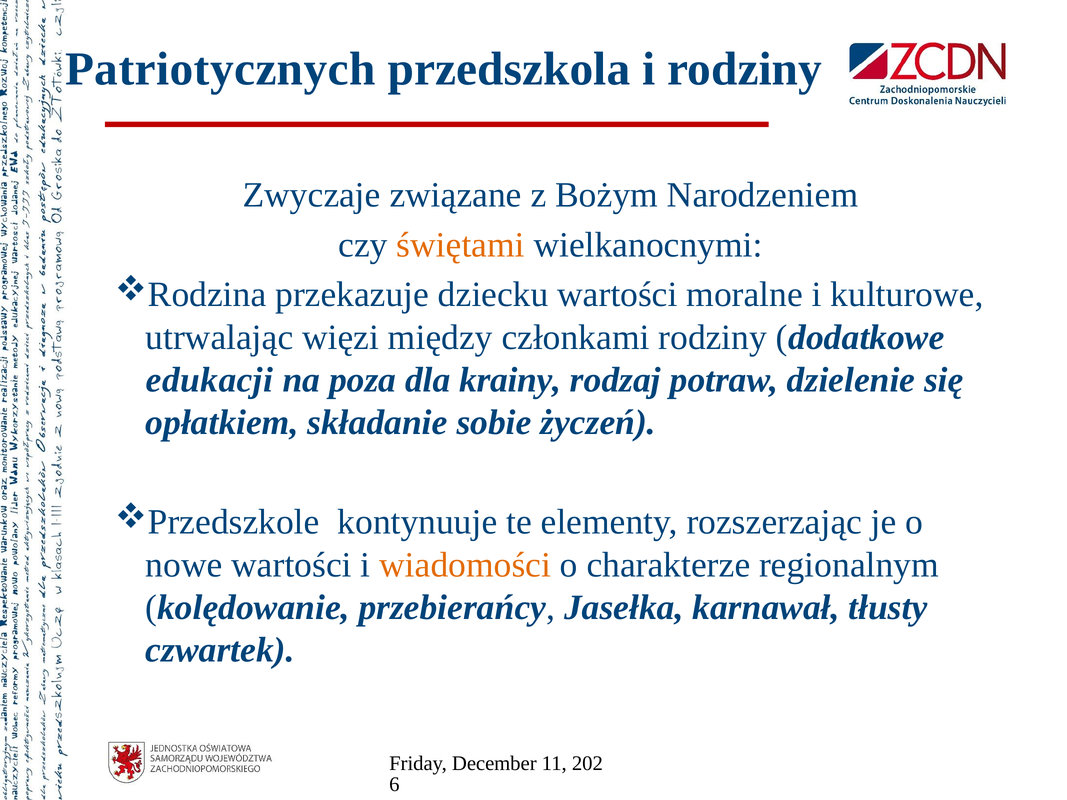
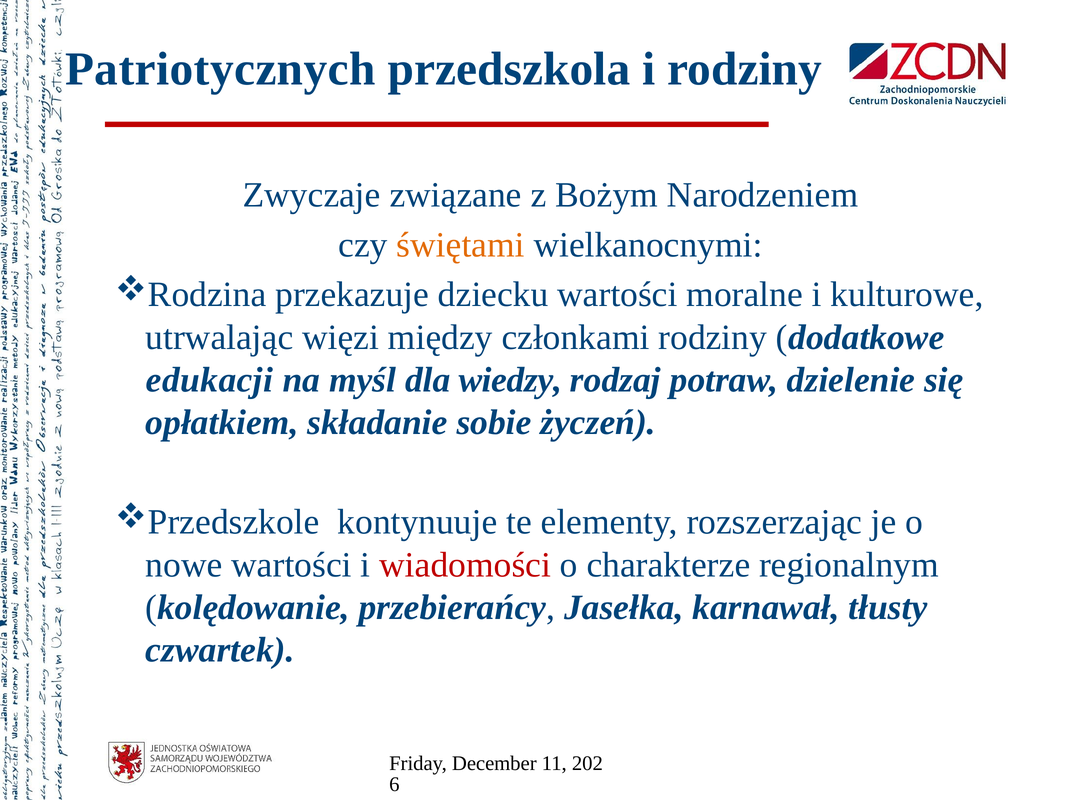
poza: poza -> myśl (363, 380)
krainy: krainy -> wiedzy (510, 380)
wiadomości colour: orange -> red (465, 565)
